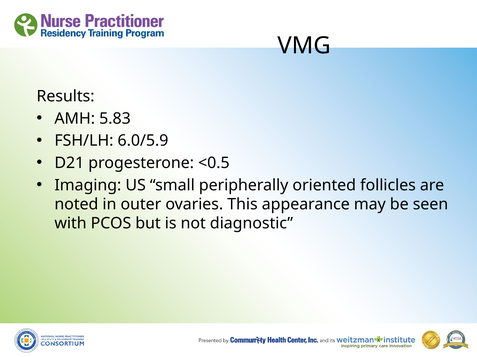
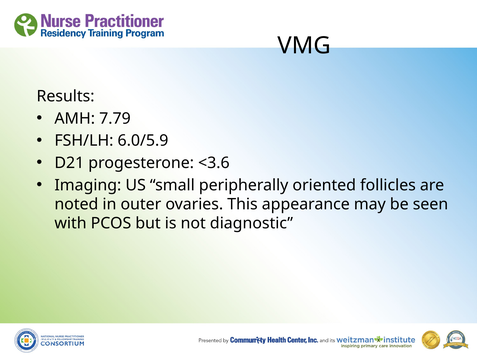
5.83: 5.83 -> 7.79 (115, 119)
<0.5: <0.5 -> <3.6 (214, 163)
